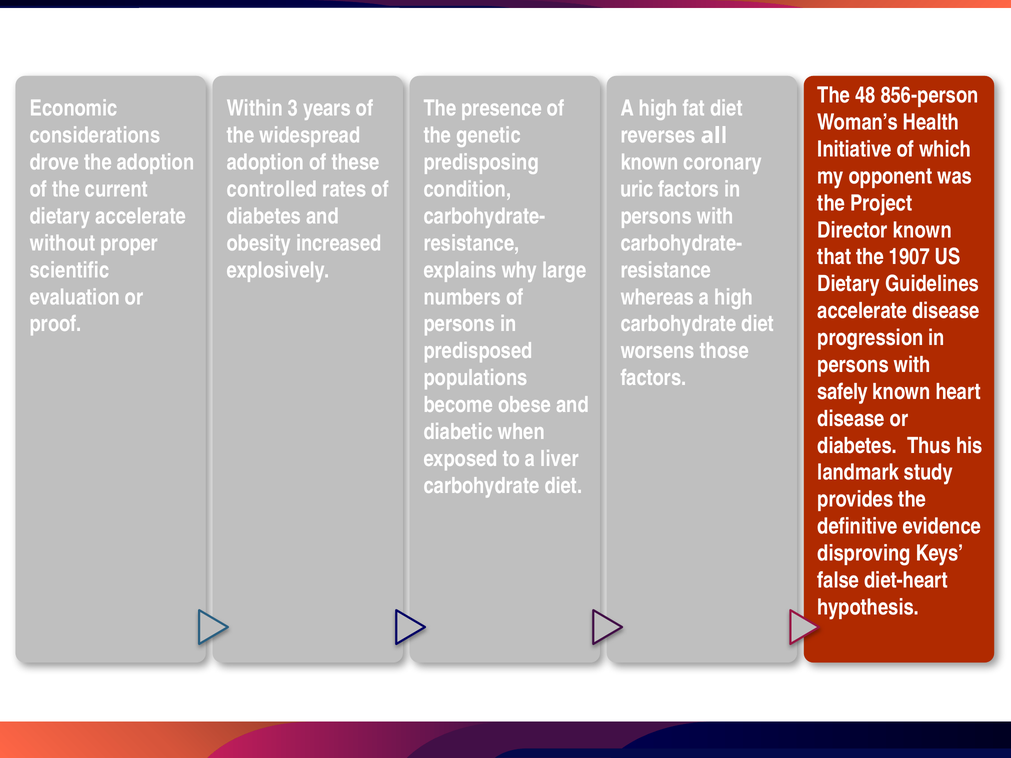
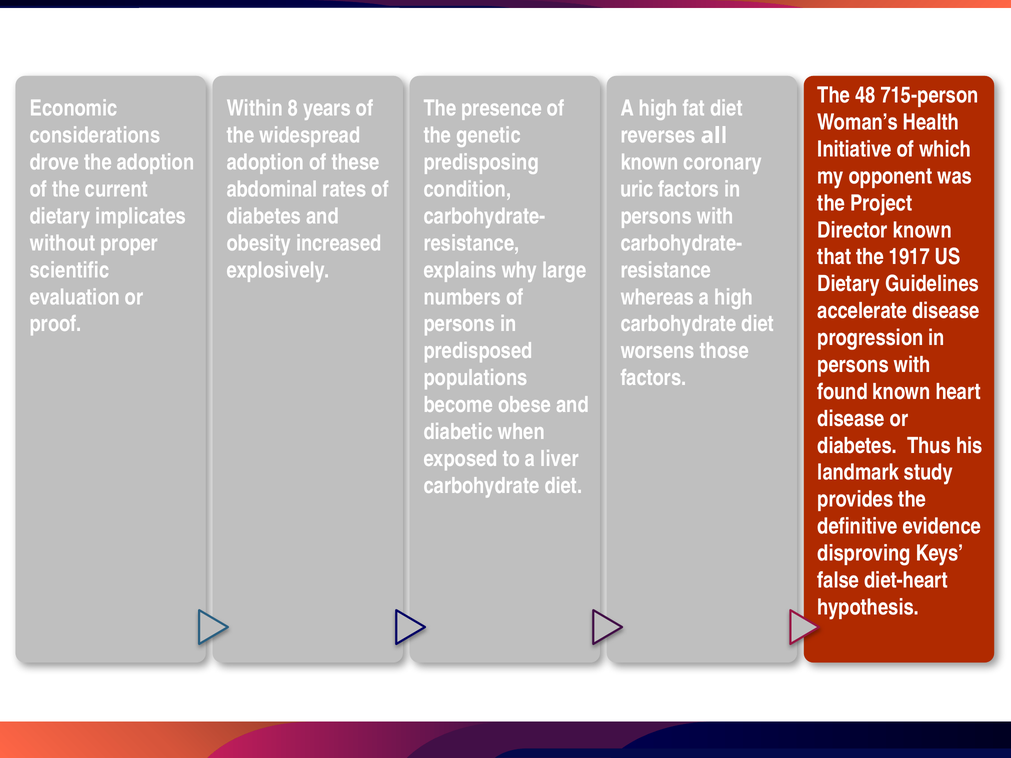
856-person: 856-person -> 715-person (930, 95)
3: 3 -> 8 (293, 109)
controlled: controlled -> abdominal (272, 189)
dietary accelerate: accelerate -> implicates (141, 216)
1907: 1907 -> 1917 (909, 257)
safely: safely -> found (843, 392)
